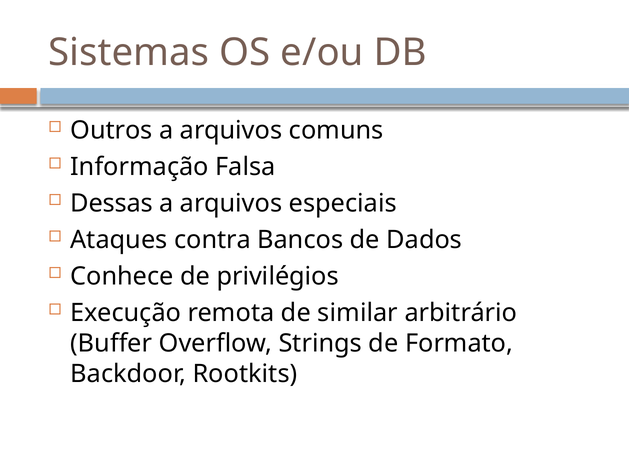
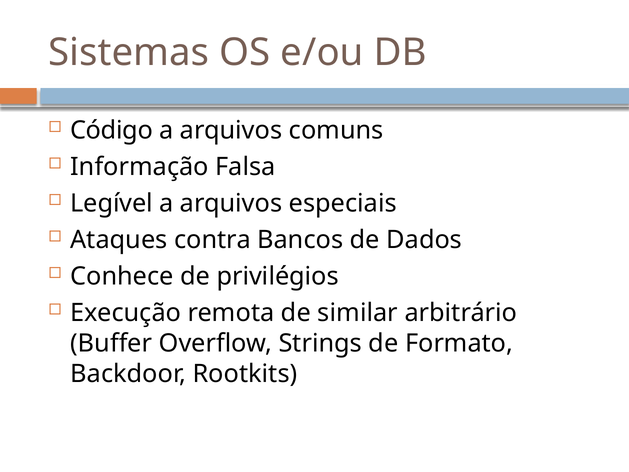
Outros: Outros -> Código (112, 130)
Dessas: Dessas -> Legível (112, 203)
